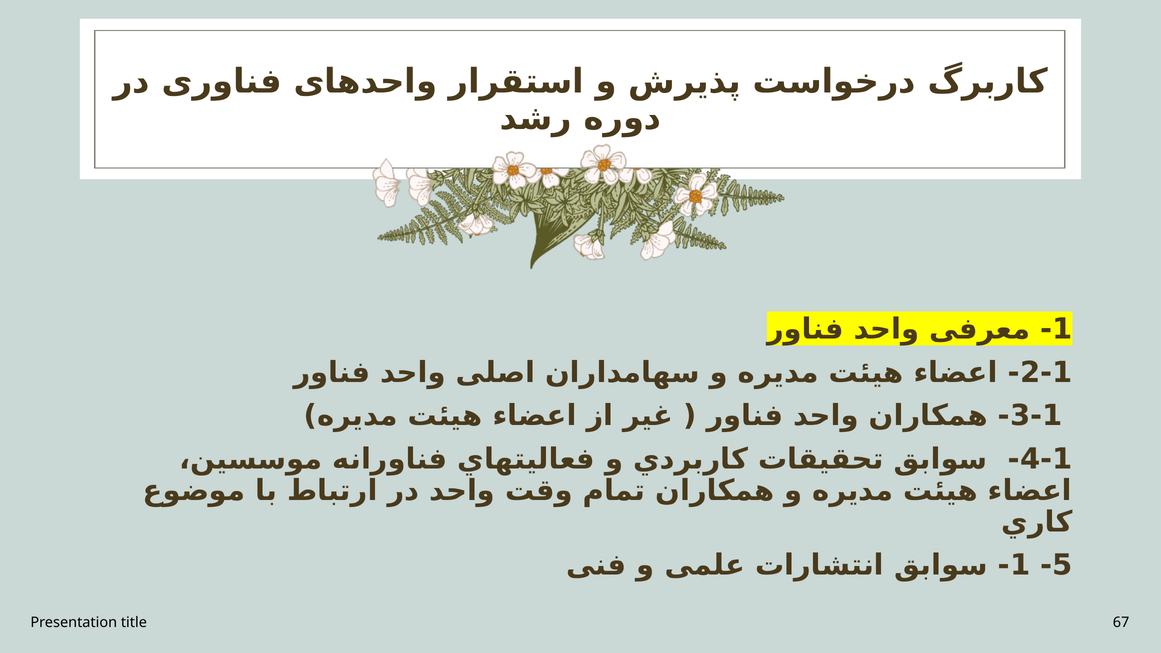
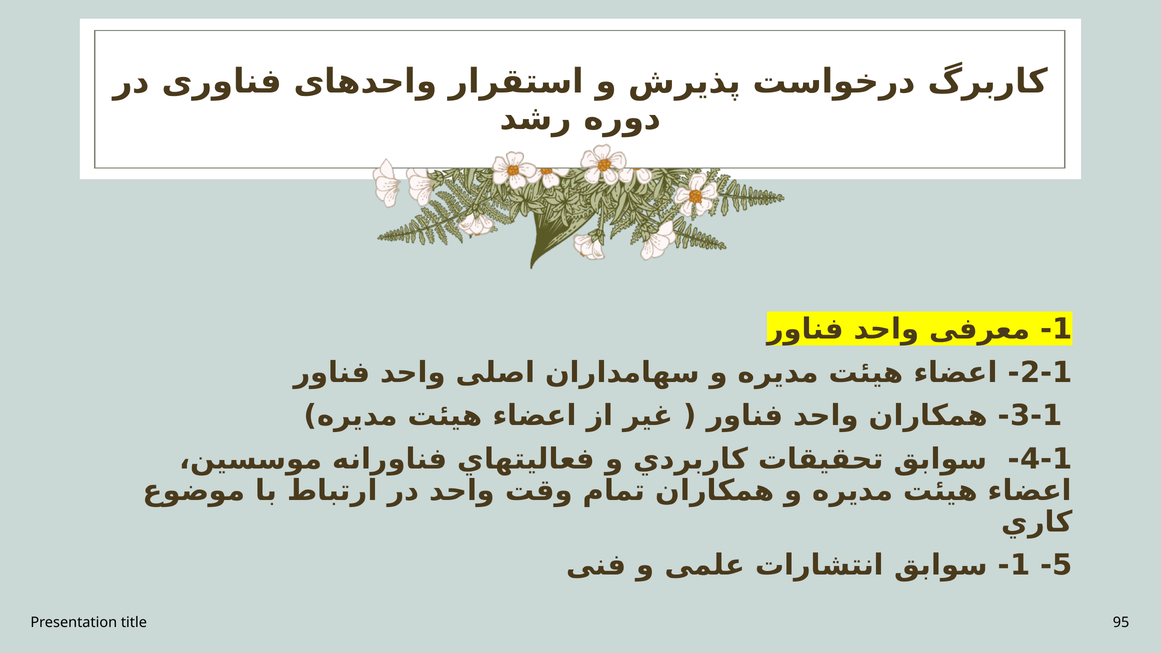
67: 67 -> 95 (1121, 622)
